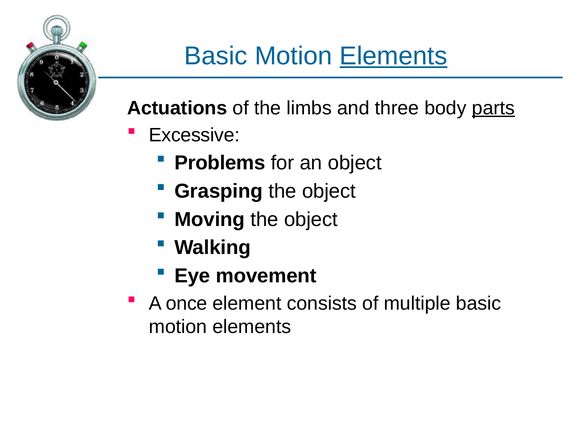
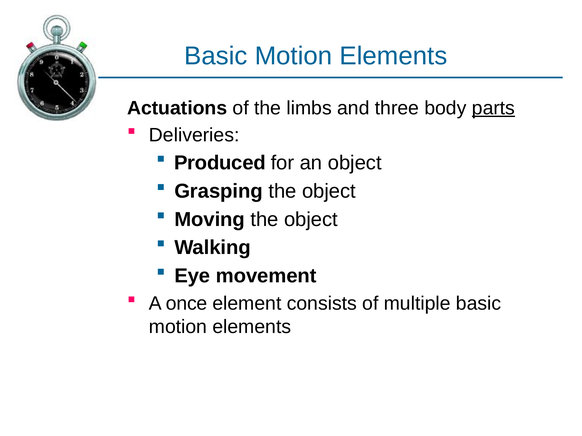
Elements underline: present -> none (394, 56)
Excessive: Excessive -> Deliveries (194, 135)
Problems: Problems -> Produced (220, 163)
